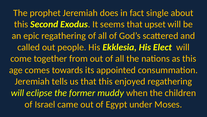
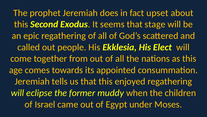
single: single -> upset (157, 13)
upset: upset -> stage (155, 24)
